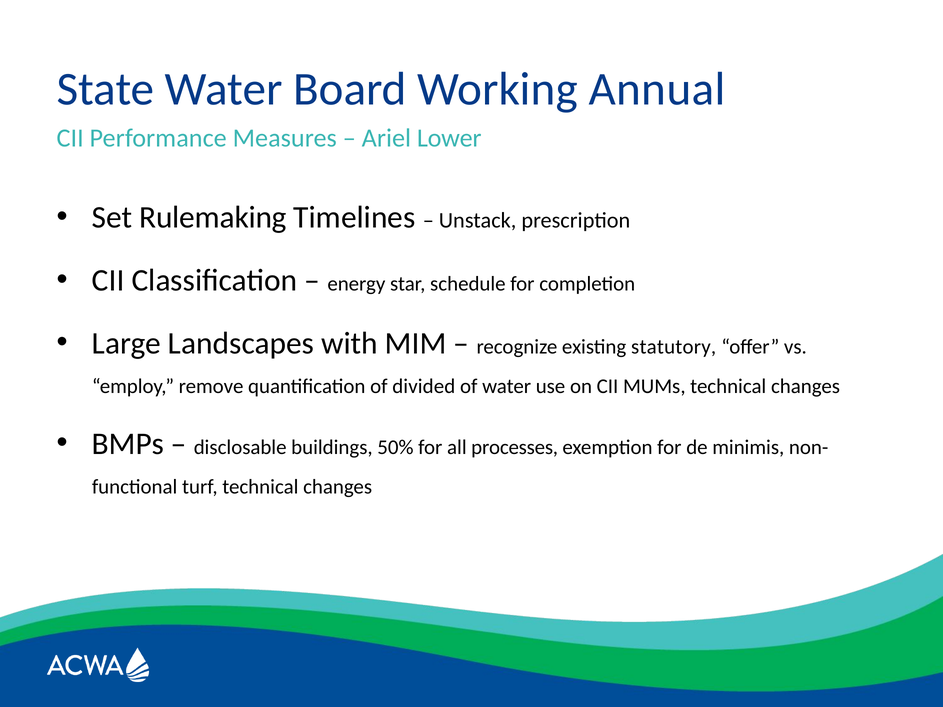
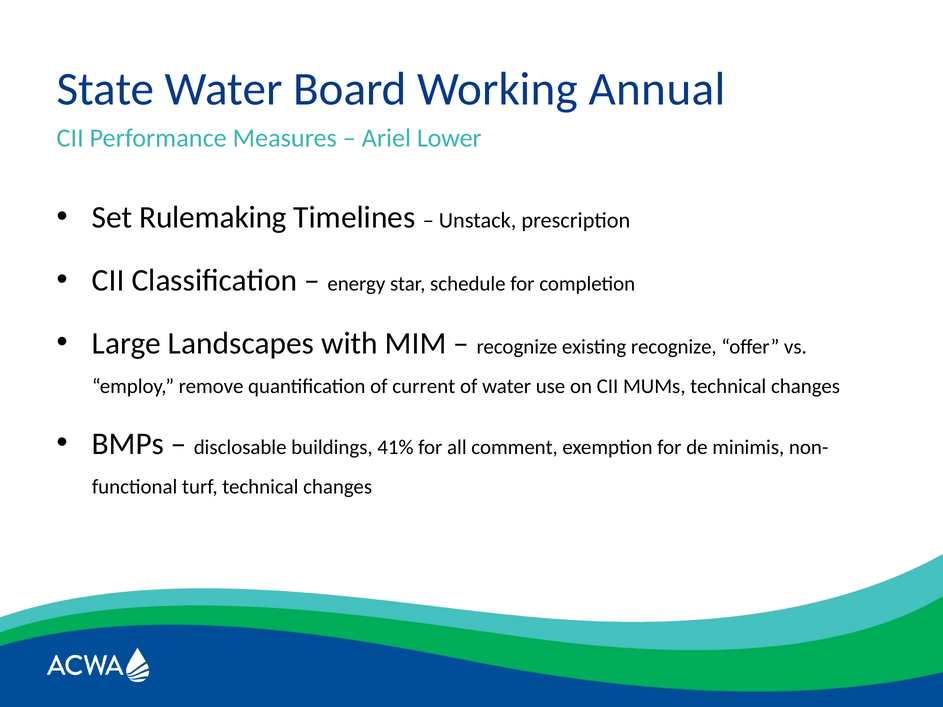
existing statutory: statutory -> recognize (674, 347)
divided: divided -> current (424, 387)
50%: 50% -> 41% (395, 447)
processes: processes -> comment (515, 447)
